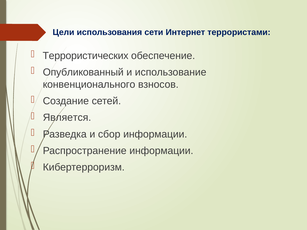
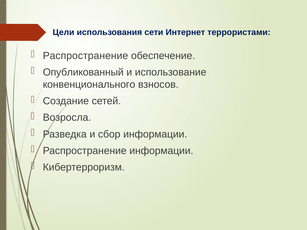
Террористических: Террористических -> Распространение (85, 56)
Является: Является -> Возросла (67, 118)
